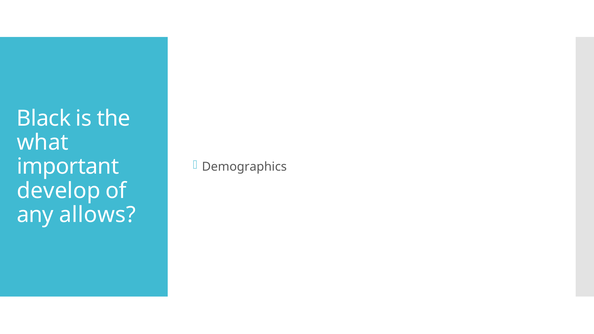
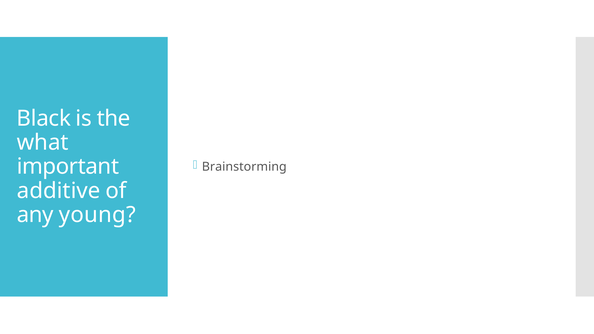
Demographics: Demographics -> Brainstorming (244, 167)
develop: develop -> additive (59, 191)
allows: allows -> young (97, 215)
